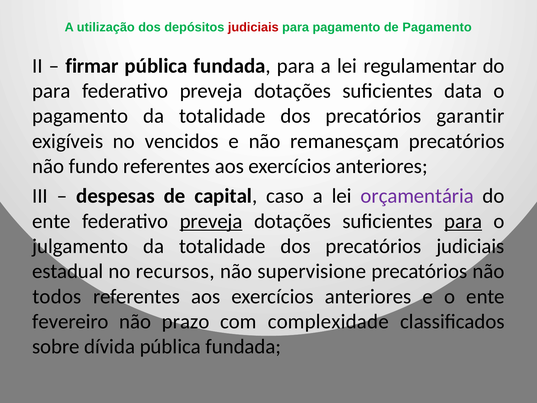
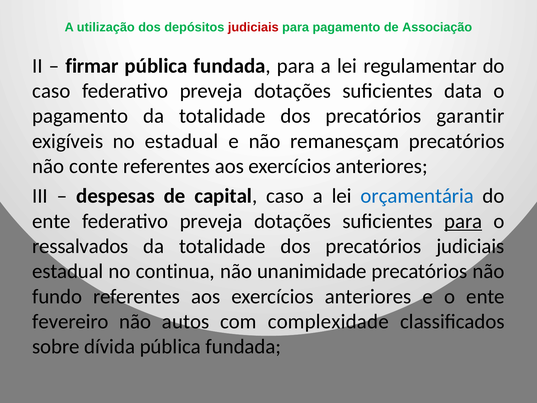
de Pagamento: Pagamento -> Associação (437, 27)
para: para -> caso (51, 91)
no vencidos: vencidos -> estadual (182, 141)
fundo: fundo -> conte (94, 166)
orçamentária colour: purple -> blue (417, 196)
preveja underline: present -> none (211, 221)
julgamento: julgamento -> ressalvados (80, 246)
recursos: recursos -> continua (175, 271)
supervisione: supervisione -> unanimidade (312, 271)
todos: todos -> fundo (57, 296)
prazo: prazo -> autos (186, 321)
